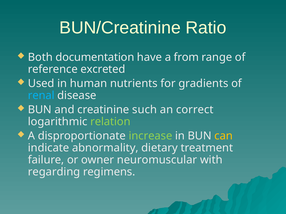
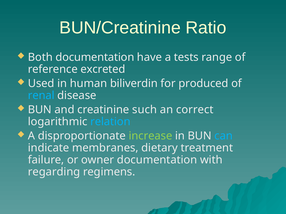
from: from -> tests (186, 57)
nutrients: nutrients -> biliverdin (134, 84)
gradients: gradients -> produced (203, 84)
relation colour: light green -> light blue (110, 122)
can colour: yellow -> light blue (224, 136)
abnormality: abnormality -> membranes (105, 148)
owner neuromuscular: neuromuscular -> documentation (157, 160)
